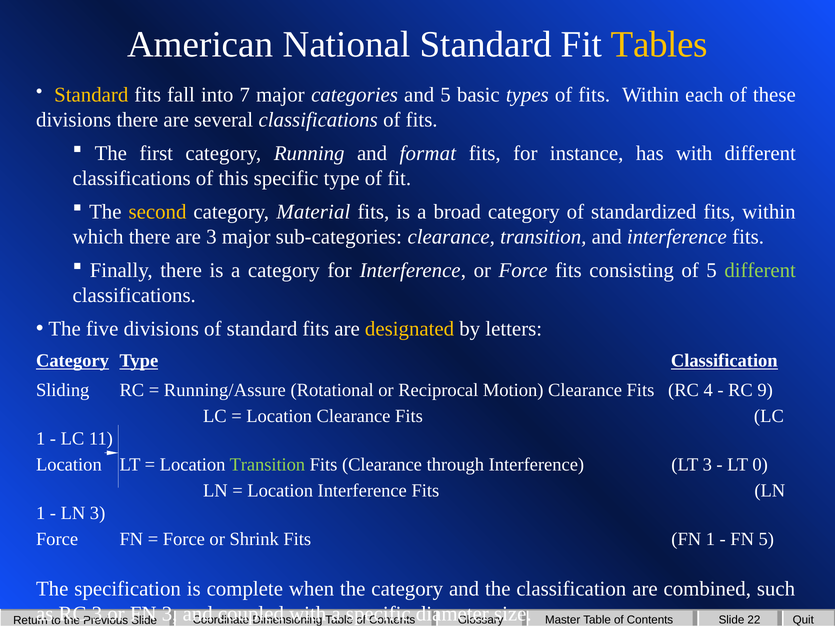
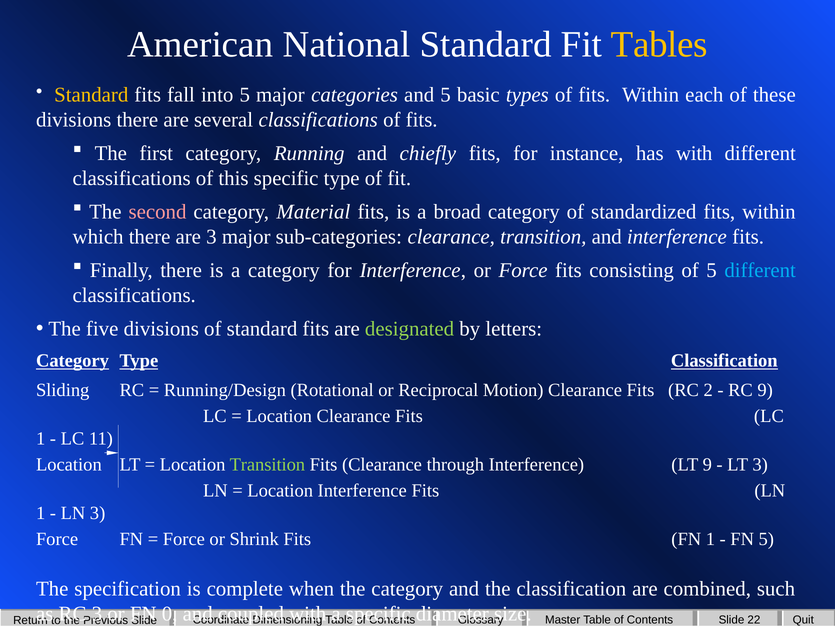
into 7: 7 -> 5 (245, 95)
format: format -> chiefly (428, 153)
second colour: yellow -> pink (158, 211)
different colour: light green -> light blue (760, 270)
designated colour: yellow -> light green (410, 328)
Running/Assure: Running/Assure -> Running/Design (225, 390)
4: 4 -> 2 (708, 390)
LT 3: 3 -> 9 (707, 464)
LT 0: 0 -> 3 (760, 464)
3: 3 -> 0 (170, 613)
